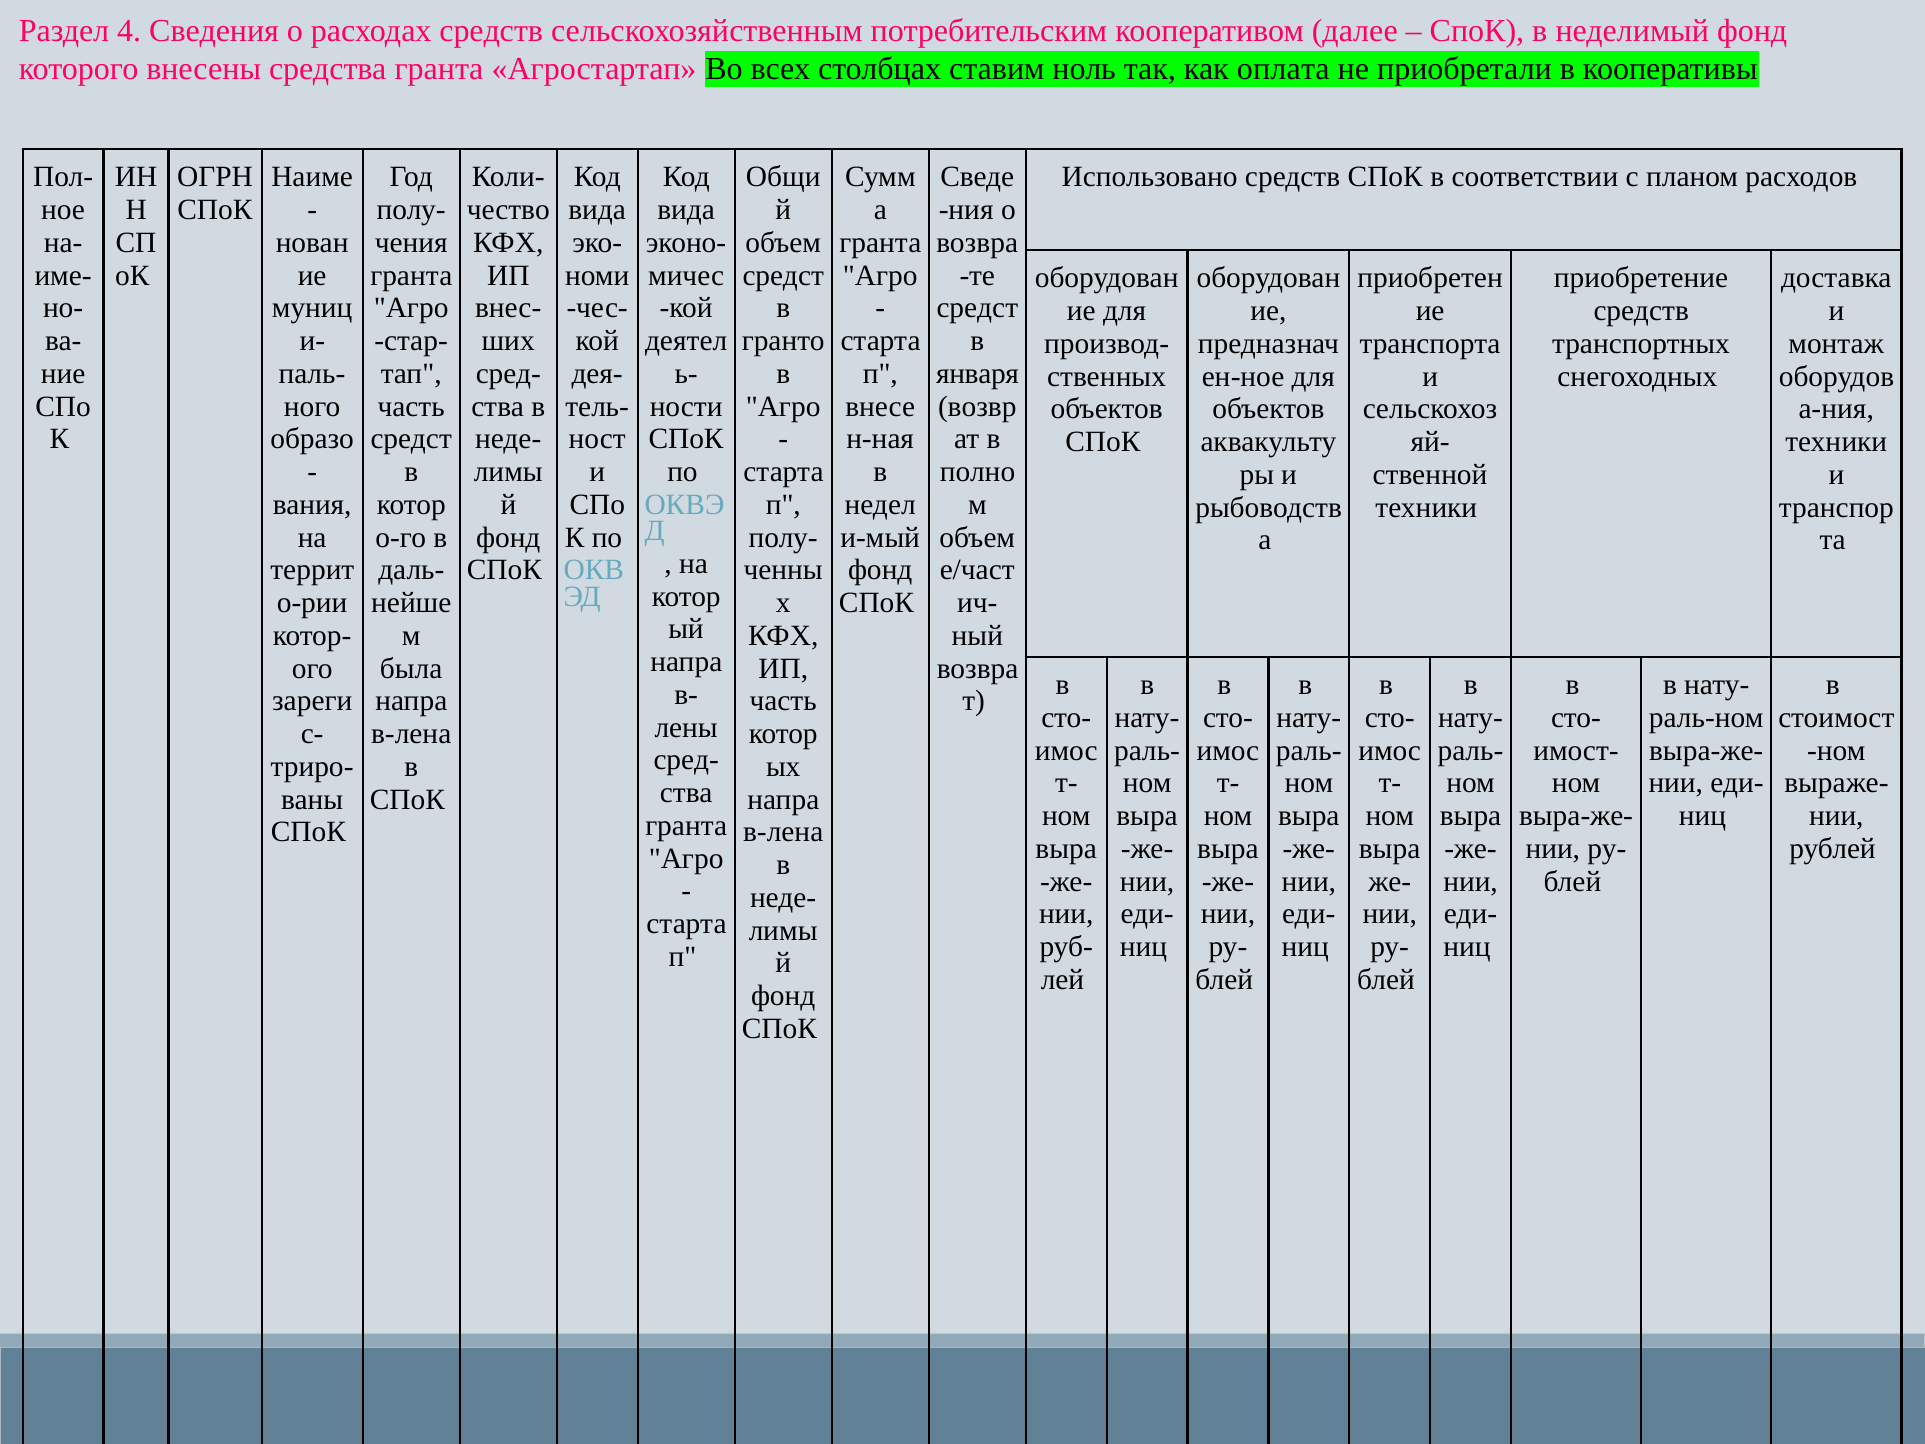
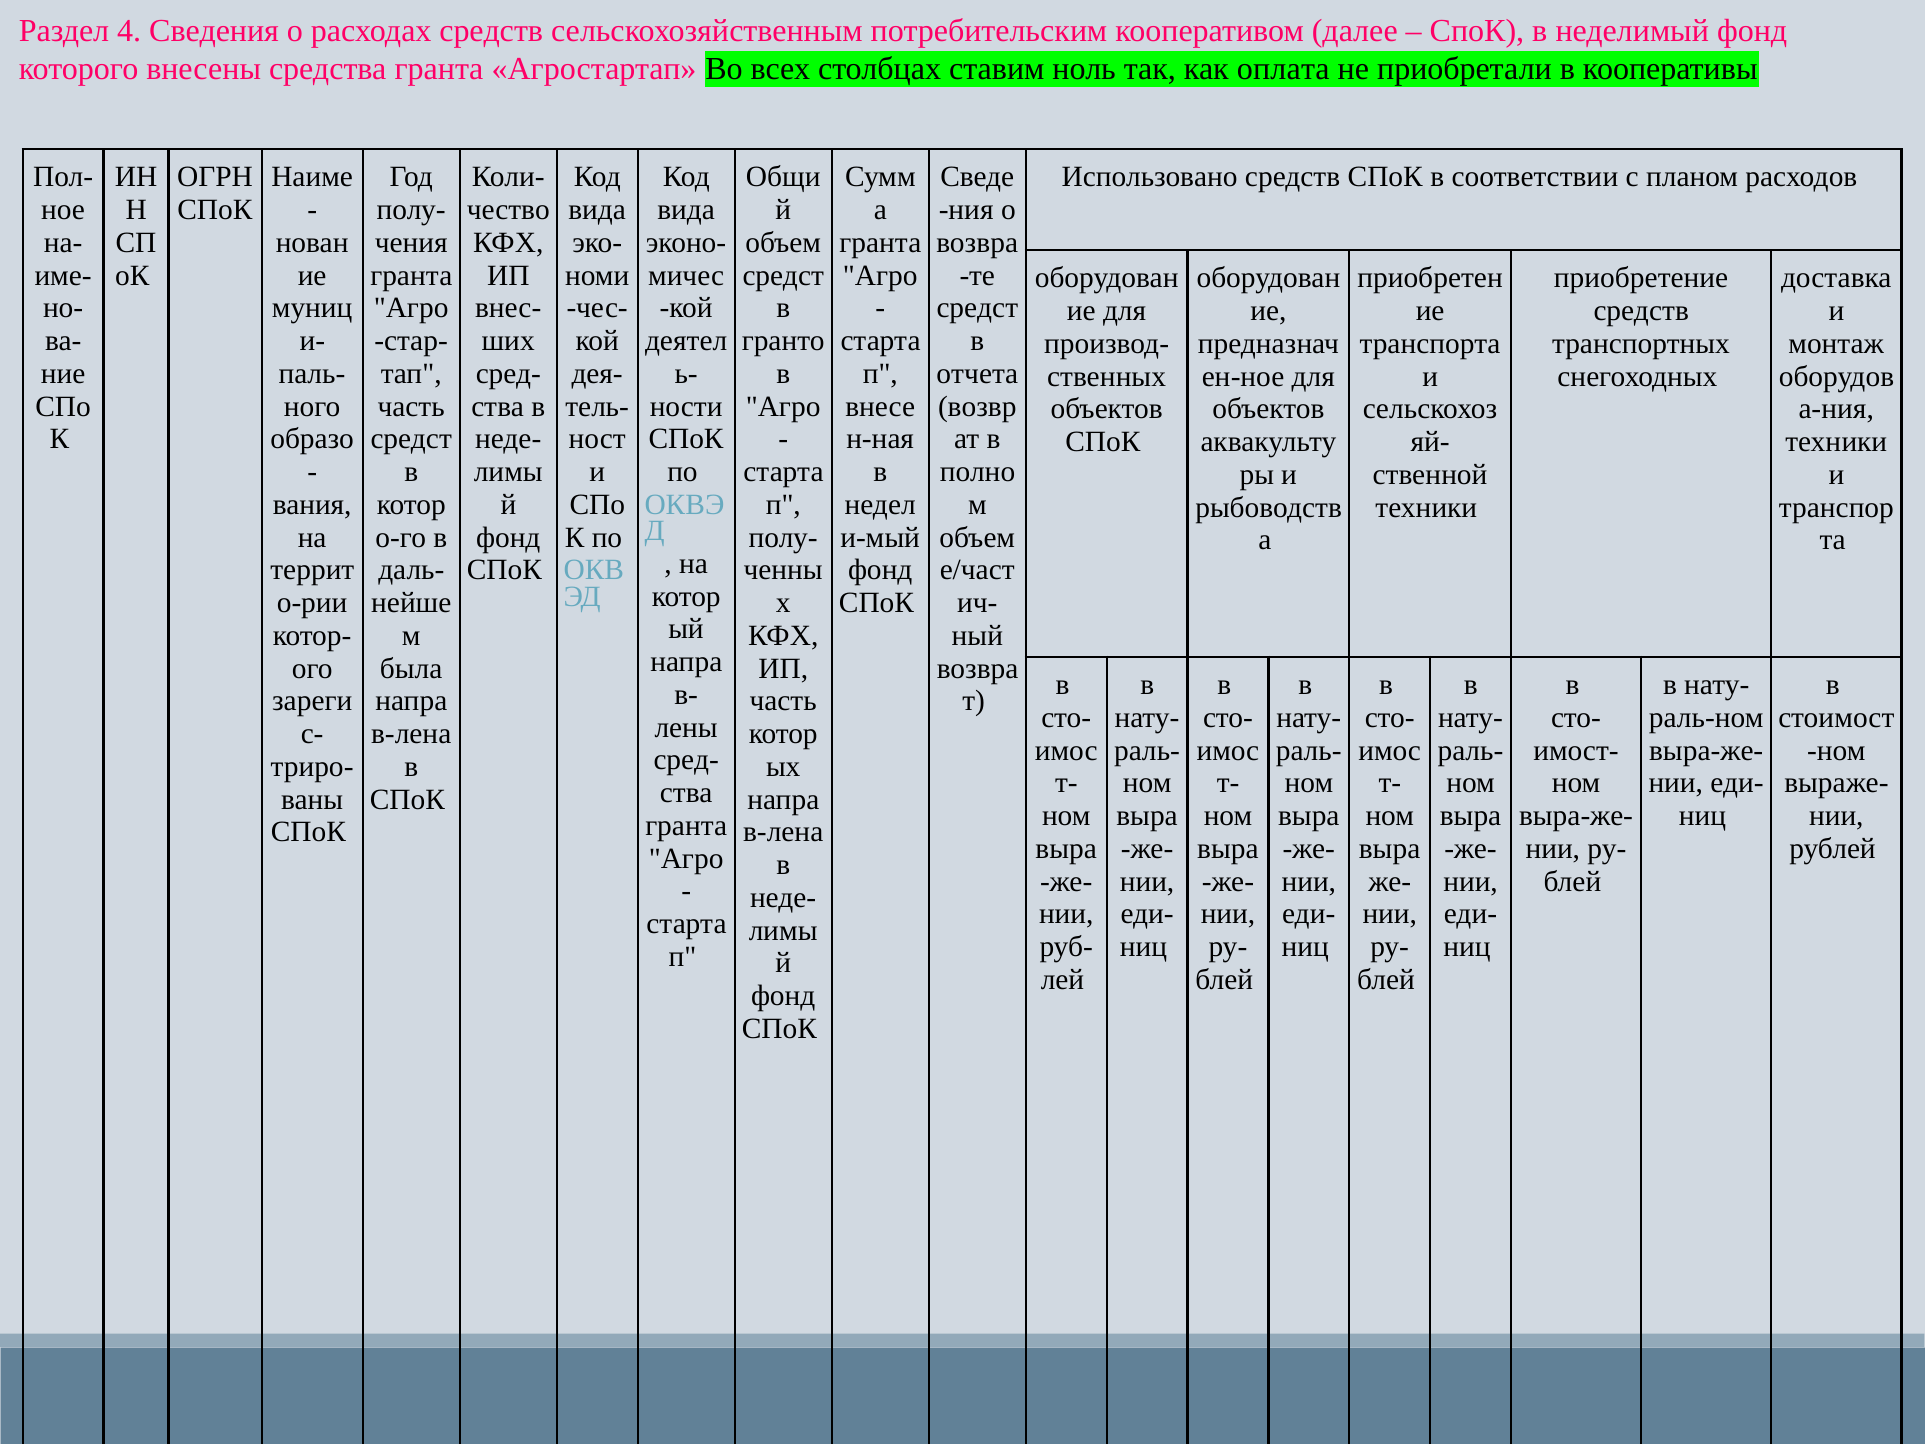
января: января -> отчета (977, 374)
